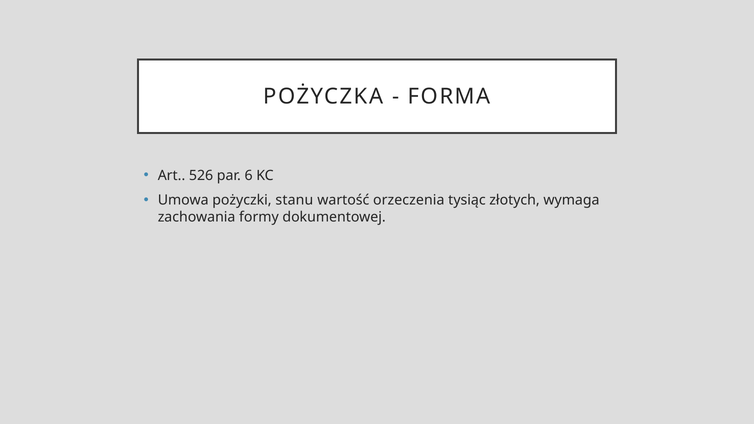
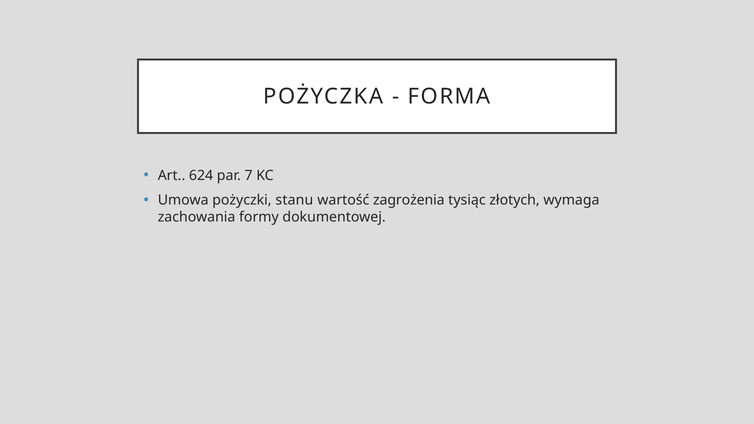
526: 526 -> 624 (201, 175)
6: 6 -> 7 (249, 175)
orzeczenia: orzeczenia -> zagrożenia (409, 200)
